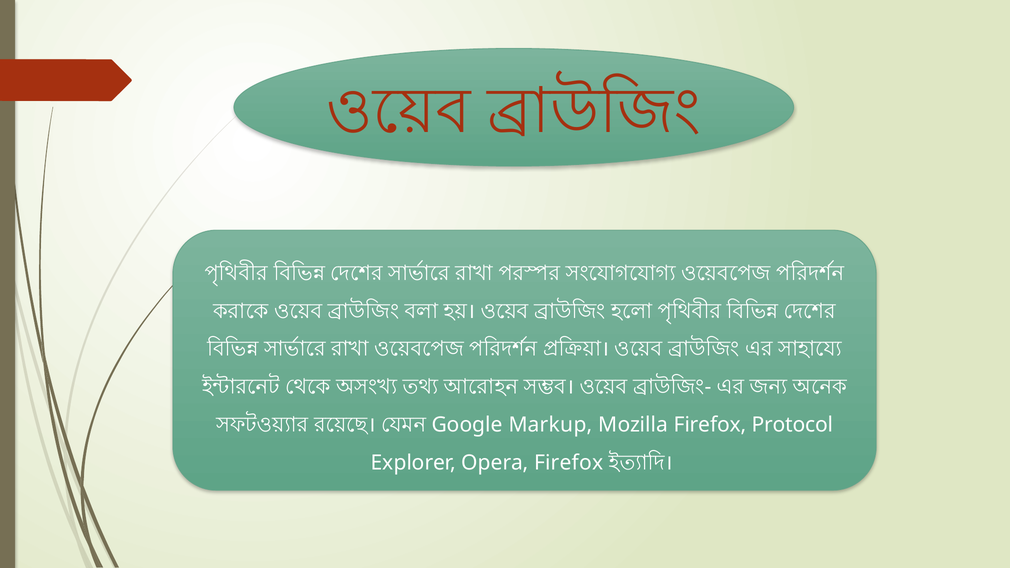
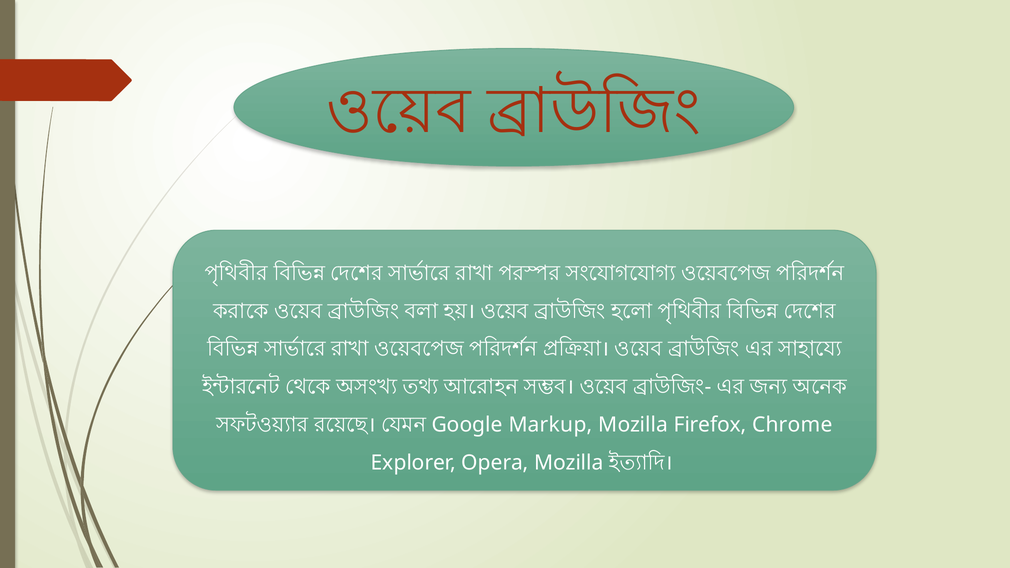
Protocol: Protocol -> Chrome (792, 425)
Opera Firefox: Firefox -> Mozilla (569, 463)
